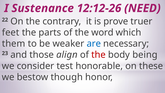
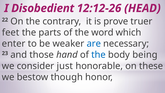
Sustenance: Sustenance -> Disobedient (43, 8)
NEED: NEED -> HEAD (142, 8)
them: them -> enter (14, 44)
align: align -> hand (67, 55)
the colour: red -> blue (98, 55)
test: test -> just (65, 66)
